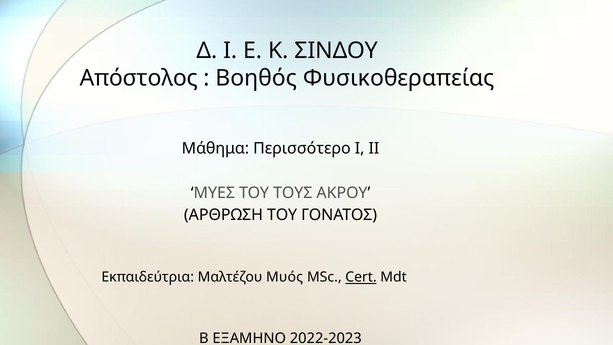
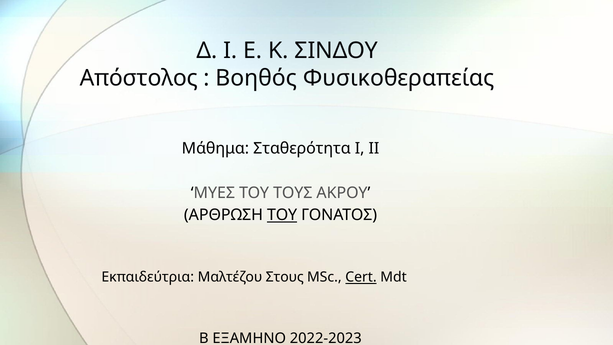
Περισσότερο: Περισσότερο -> Σταθερότητα (302, 148)
ΤΟΥ underline: none -> present (282, 215)
Μυός: Μυός -> Στους (285, 277)
